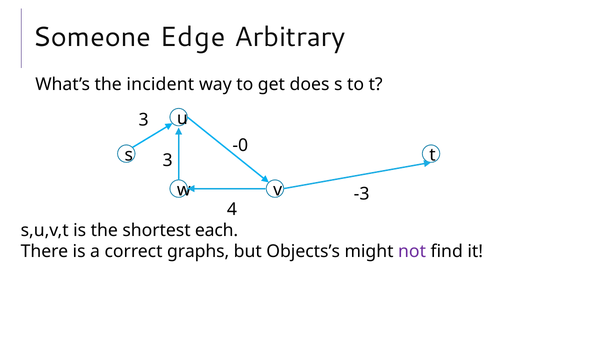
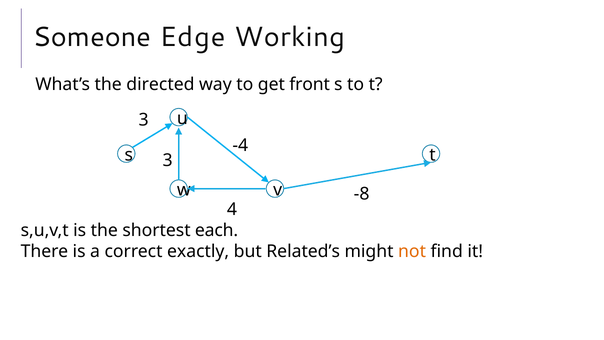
Arbitrary: Arbitrary -> Working (290, 37)
incident: incident -> directed (160, 84)
does: does -> front (310, 84)
-0: -0 -> -4 (240, 145)
-3: -3 -> -8 (362, 194)
graphs: graphs -> exactly (198, 251)
Objects’s: Objects’s -> Related’s (303, 251)
not colour: purple -> orange (412, 251)
